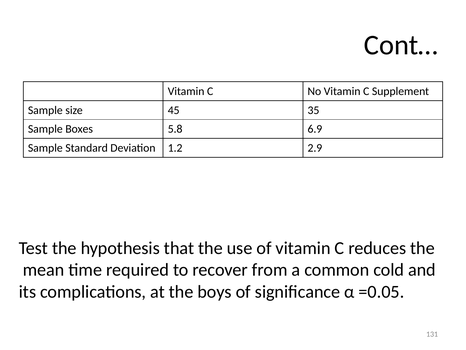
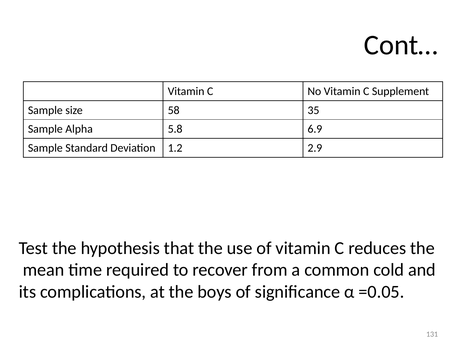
45: 45 -> 58 (174, 110)
Boxes: Boxes -> Alpha (79, 129)
